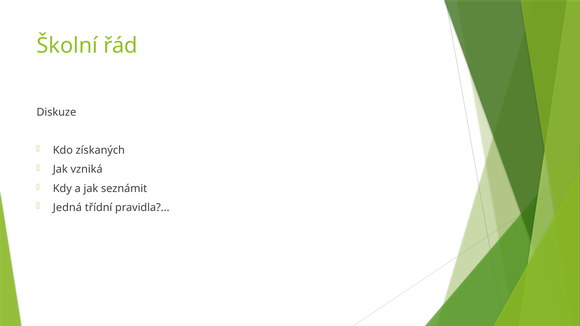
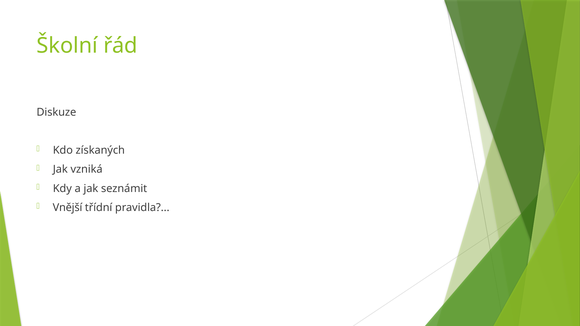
Jedná: Jedná -> Vnější (68, 208)
